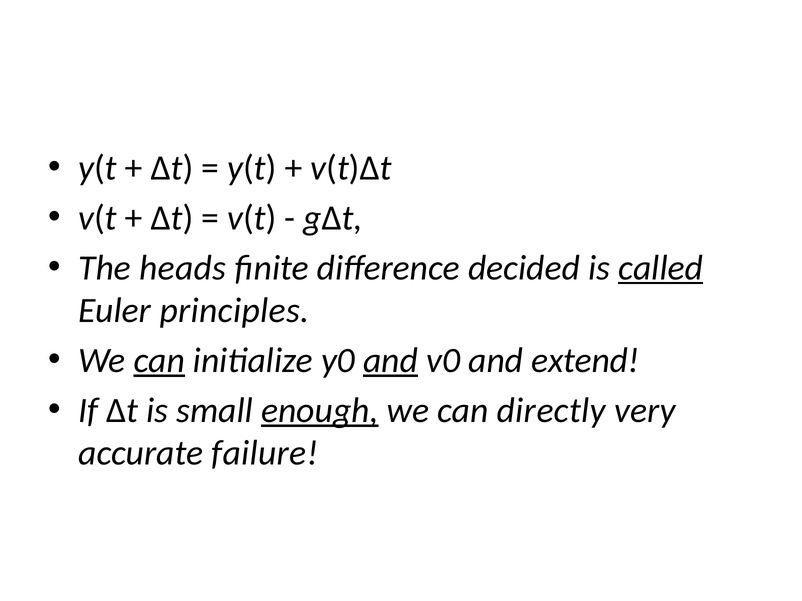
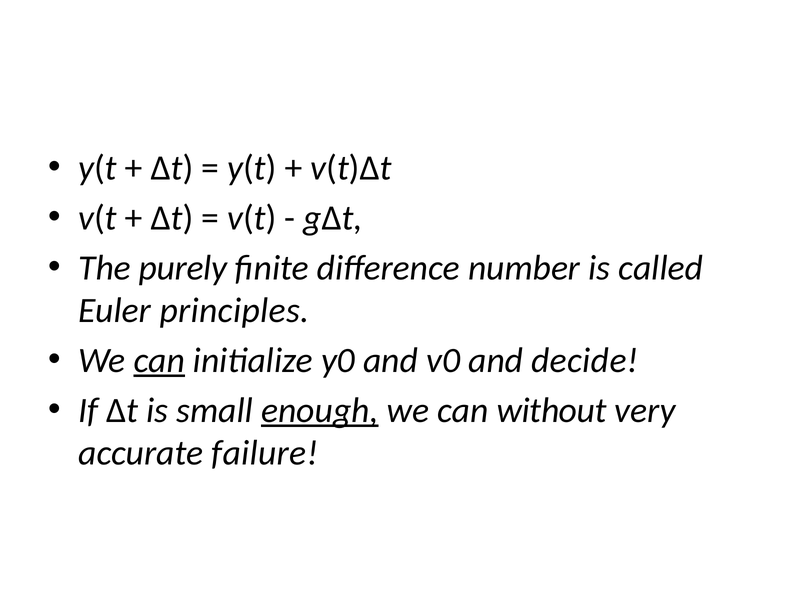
heads: heads -> purely (183, 268)
decided: decided -> number (524, 268)
called underline: present -> none (661, 268)
and underline: present -> none (391, 361)
extend: extend -> decide (585, 361)
directly: directly -> without (552, 411)
